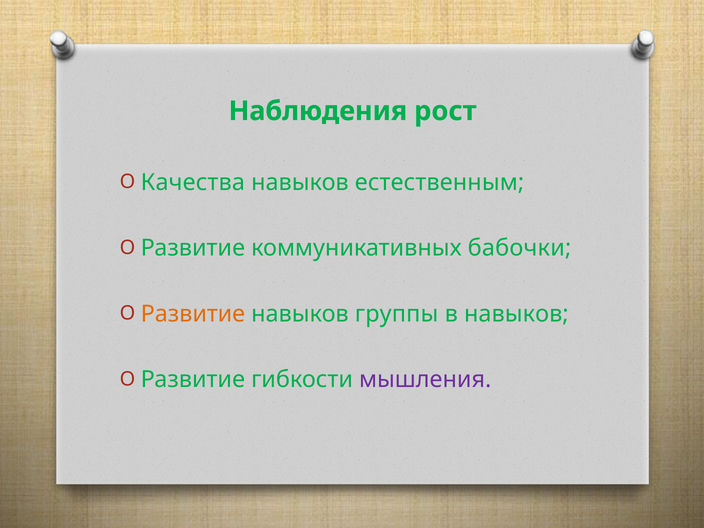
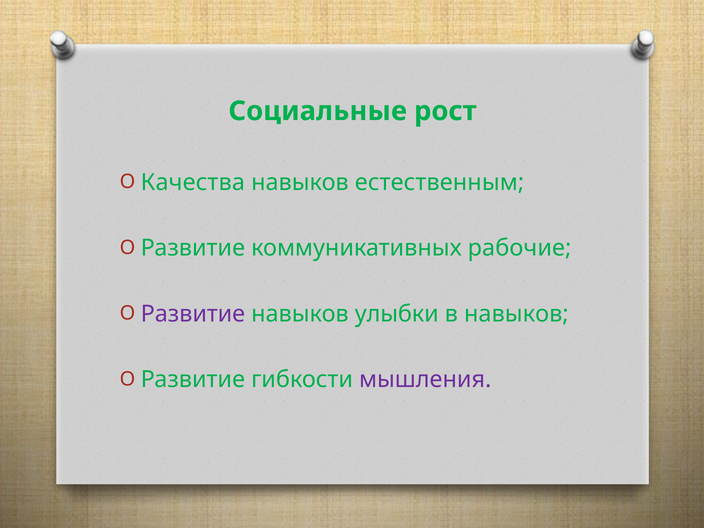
Наблюдения: Наблюдения -> Социальные (318, 111)
бабочки: бабочки -> рабочие (520, 248)
Развитие colour: orange -> purple (193, 314)
группы: группы -> улыбки (397, 314)
